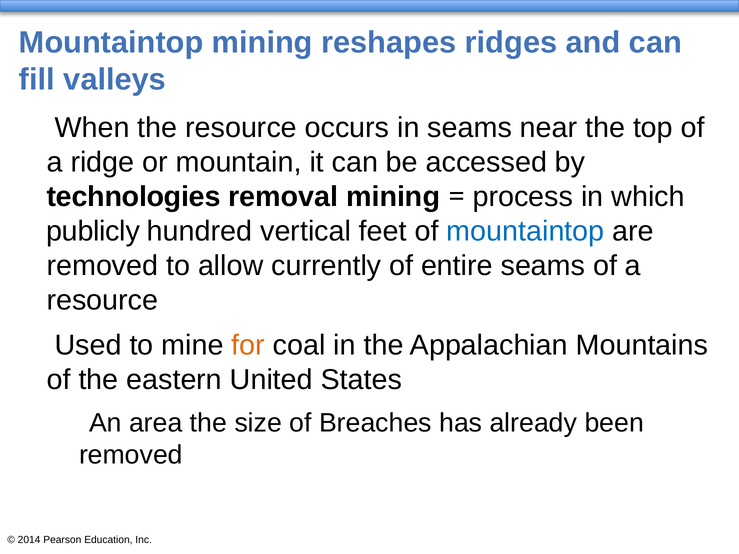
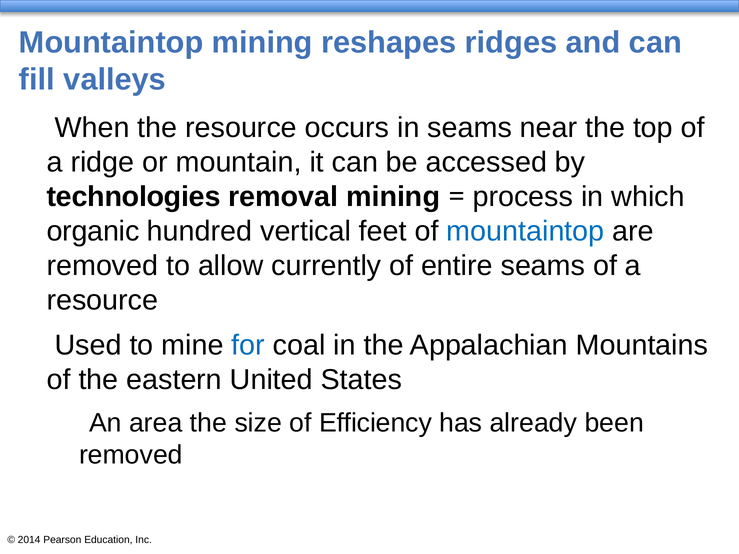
publicly: publicly -> organic (93, 232)
for colour: orange -> blue (248, 345)
Breaches: Breaches -> Efficiency (375, 423)
